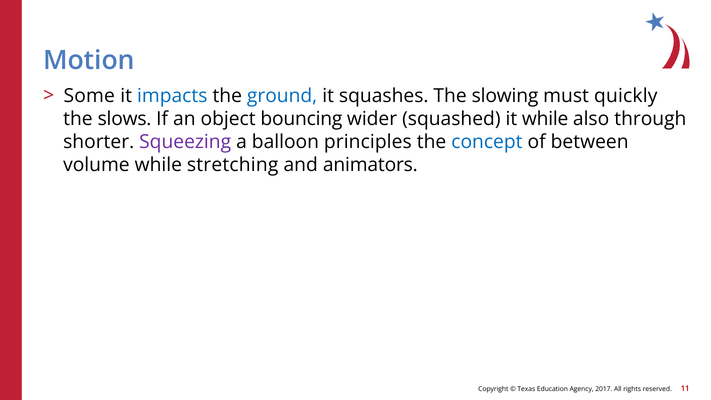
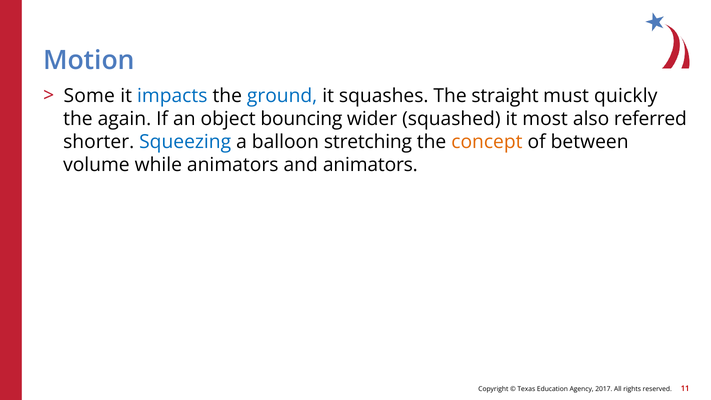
slowing: slowing -> straight (505, 96)
slows: slows -> again (124, 119)
it while: while -> most (545, 119)
through: through -> referred (650, 119)
Squeezing colour: purple -> blue (185, 142)
principles: principles -> stretching (368, 142)
concept colour: blue -> orange (487, 142)
while stretching: stretching -> animators (233, 165)
